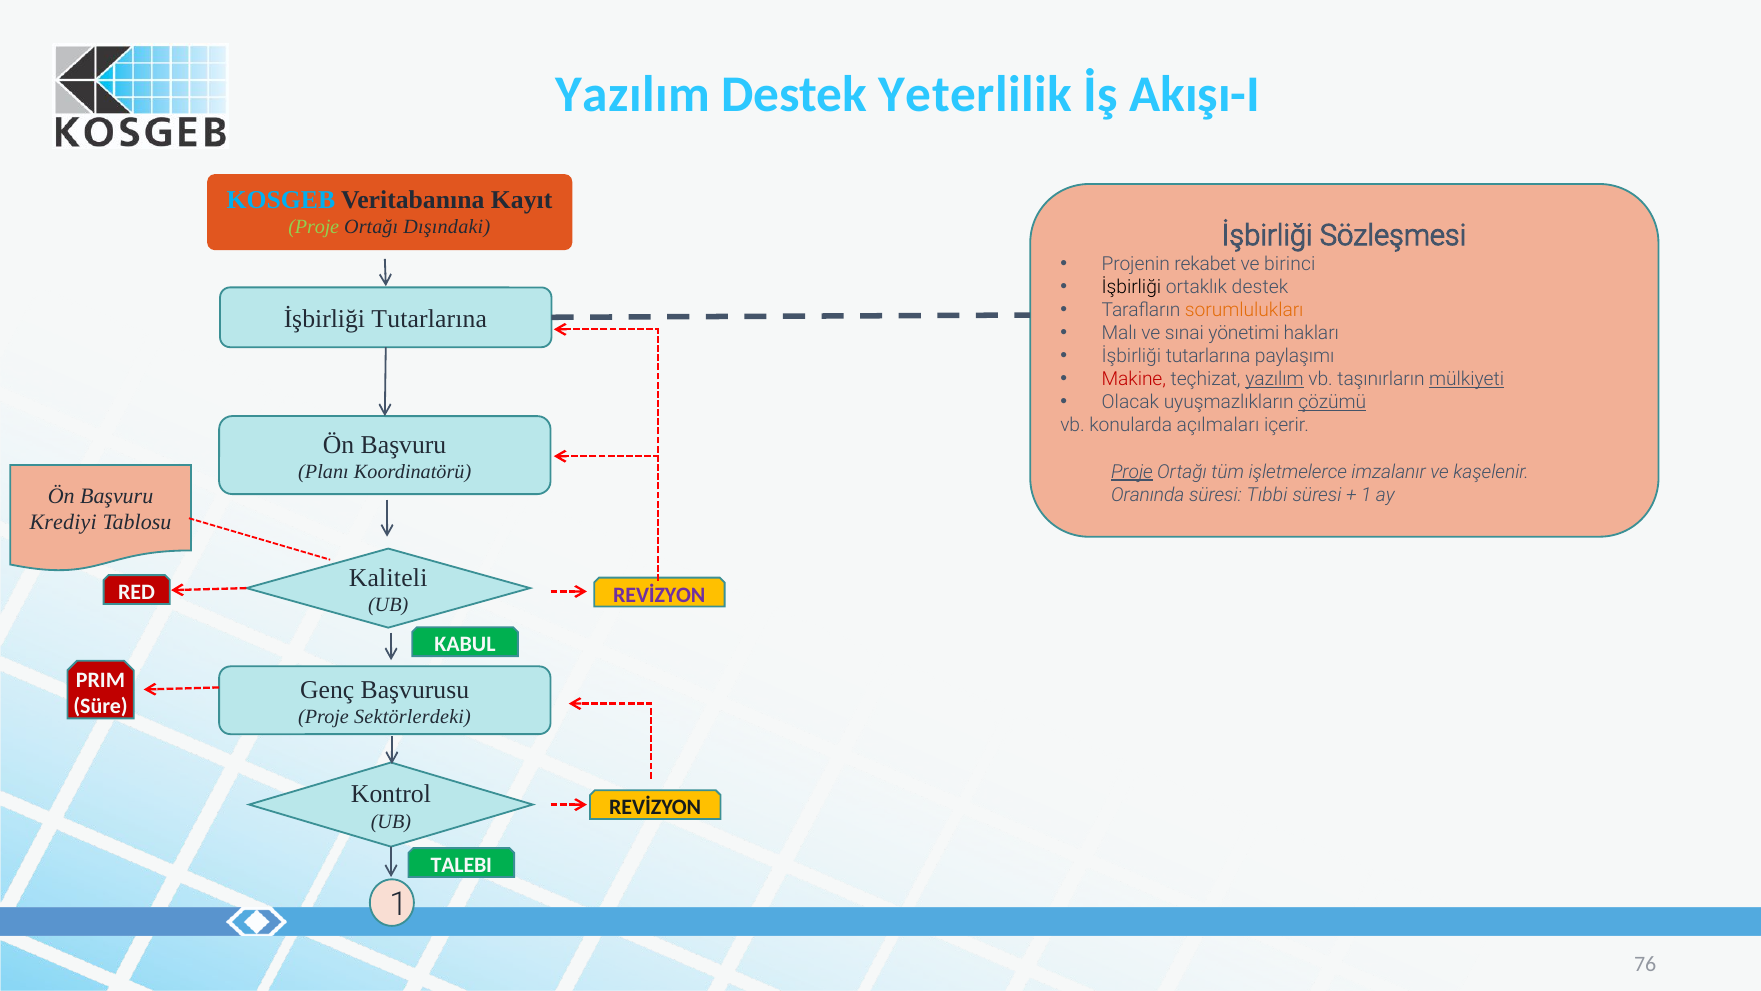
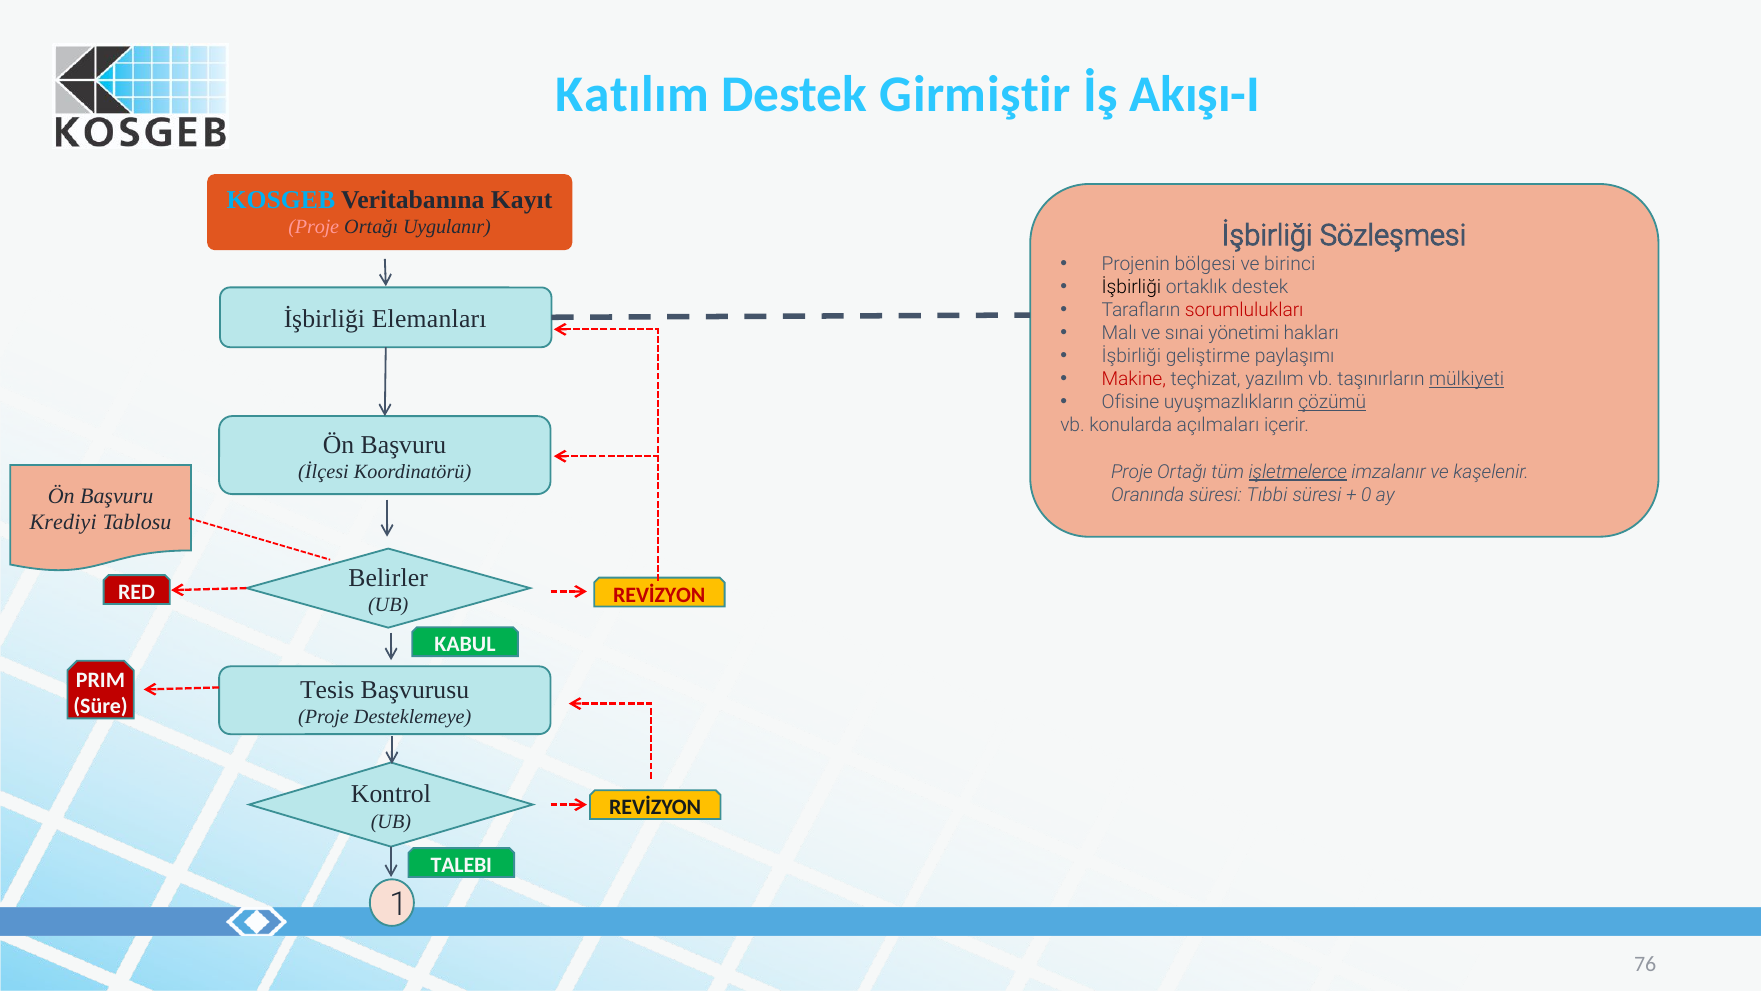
Yazılım: Yazılım -> Katılım (633, 94)
Yeterlilik: Yeterlilik -> Girmiştir (975, 94)
Proje colour: light green -> pink (314, 227)
Dışındaki: Dışındaki -> Uygulanır (447, 227)
rekabet: rekabet -> bölgesi (1205, 264)
sorumlulukları colour: orange -> red (1244, 310)
Tutarlarına: Tutarlarına -> Elemanları (429, 319)
tutarlarına: tutarlarına -> geliştirme (1208, 356)
yazılım underline: present -> none (1274, 379)
Olacak: Olacak -> Ofisine (1130, 402)
Planı: Planı -> İlçesi (323, 472)
Proje underline: present -> none (1132, 471)
işletmelerce underline: none -> present (1298, 471)
1: 1 -> 0 (1366, 495)
Kaliteli: Kaliteli -> Belirler (388, 577)
REVİZYON colour: purple -> red (659, 595)
Genç: Genç -> Tesis (327, 690)
Sektörlerdeki: Sektörlerdeki -> Desteklemeye (413, 717)
